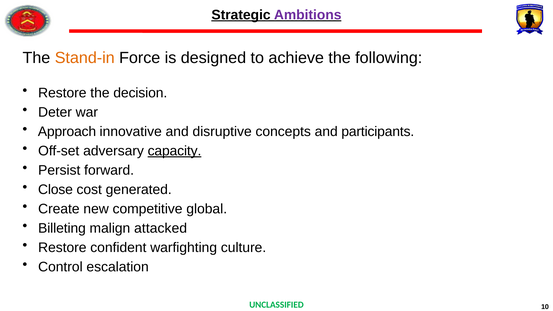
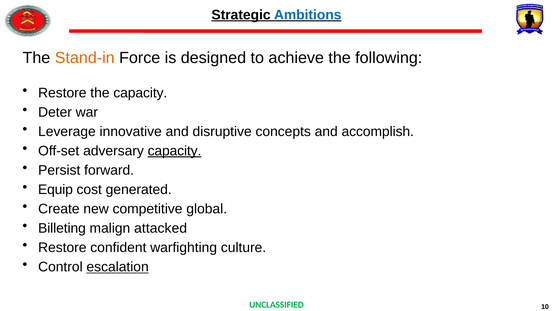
Ambitions colour: purple -> blue (308, 15)
the decision: decision -> capacity (140, 93)
Approach: Approach -> Leverage (67, 132)
participants: participants -> accomplish (378, 132)
Close: Close -> Equip (55, 190)
escalation underline: none -> present (118, 267)
